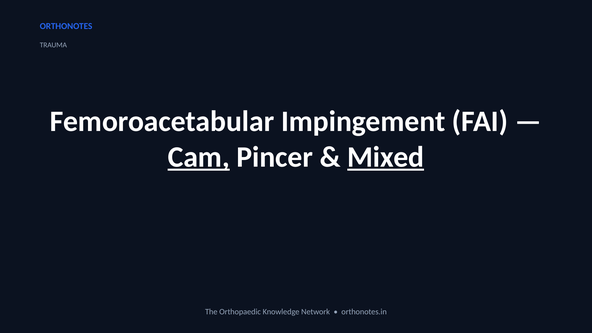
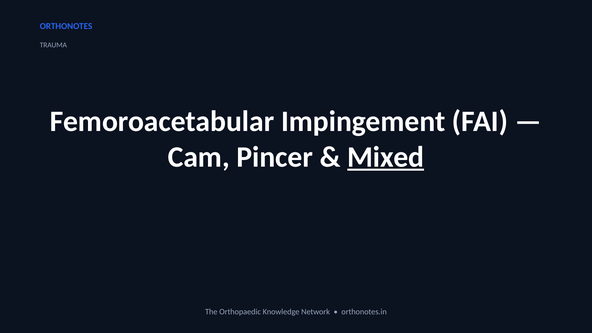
Cam underline: present -> none (199, 157)
